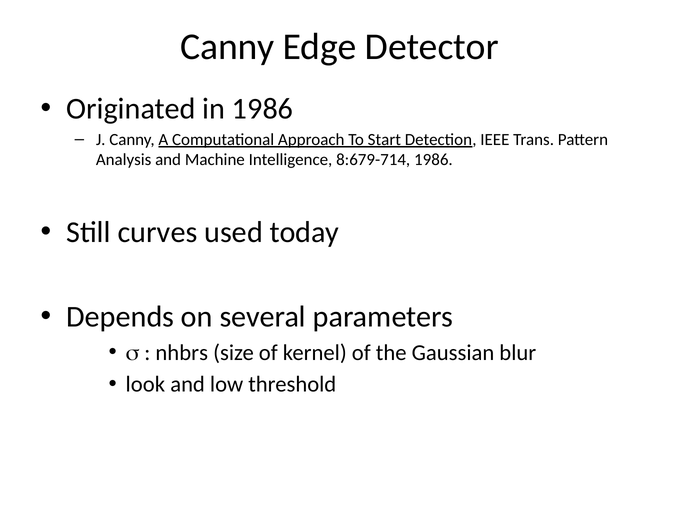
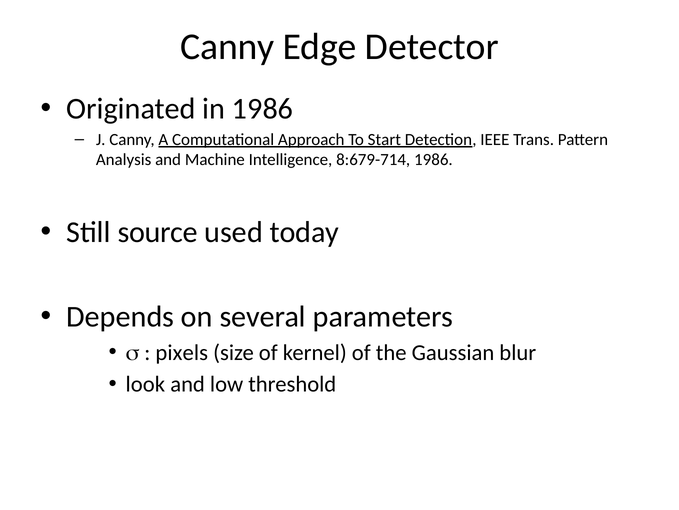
curves: curves -> source (158, 232)
nhbrs: nhbrs -> pixels (182, 352)
